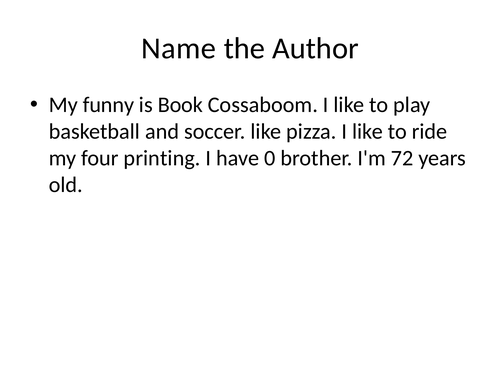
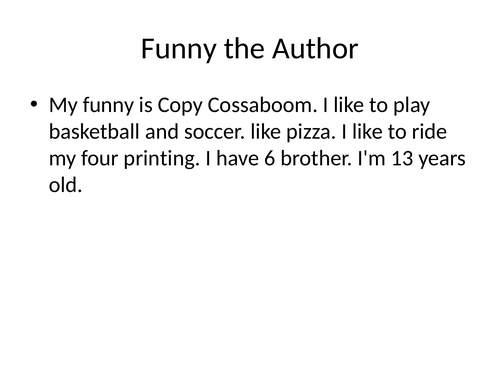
Name: Name -> Funny (179, 48)
Book: Book -> Copy (180, 105)
0: 0 -> 6 (270, 158)
72: 72 -> 13 (402, 158)
